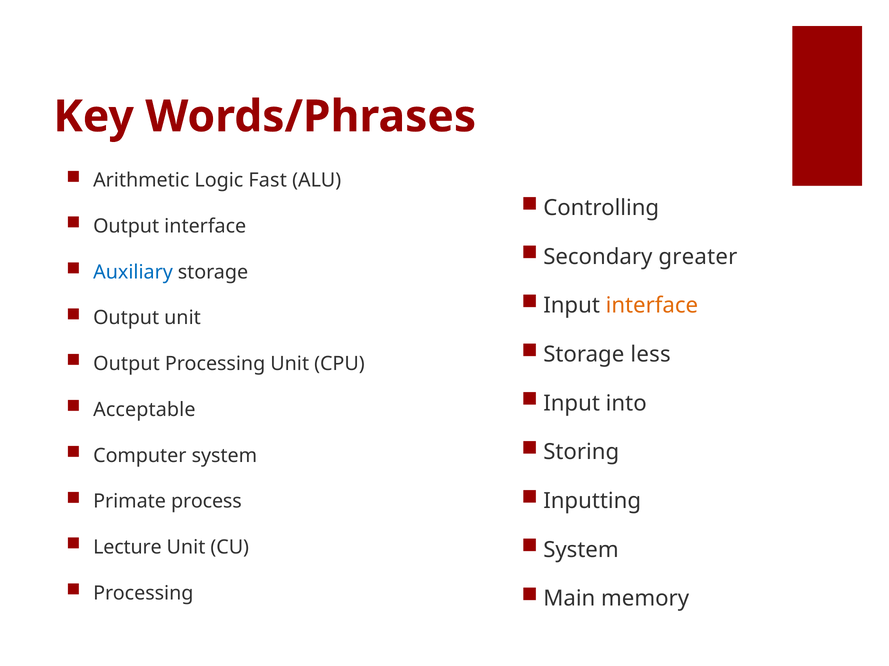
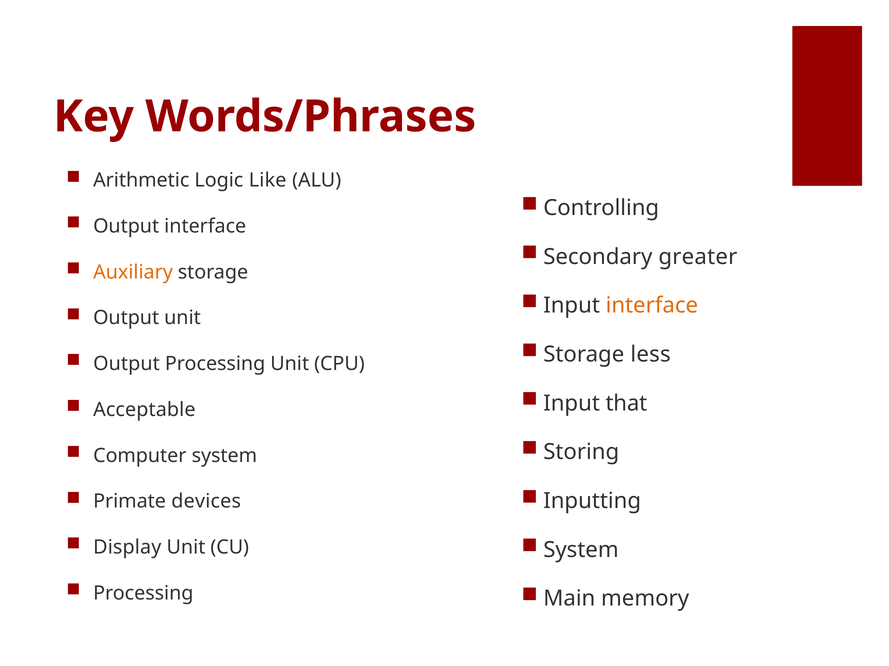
Fast: Fast -> Like (268, 181)
Auxiliary colour: blue -> orange (133, 272)
into: into -> that (626, 404)
process: process -> devices (206, 502)
Lecture: Lecture -> Display (127, 548)
